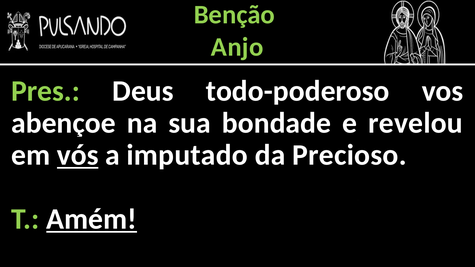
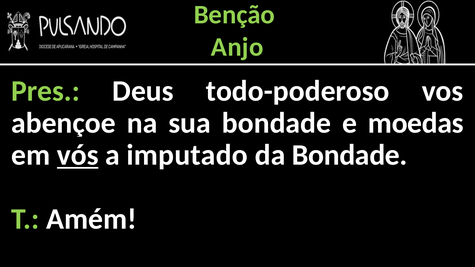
revelou: revelou -> moedas (416, 123)
da Precioso: Precioso -> Bondade (350, 155)
Amém underline: present -> none (92, 219)
